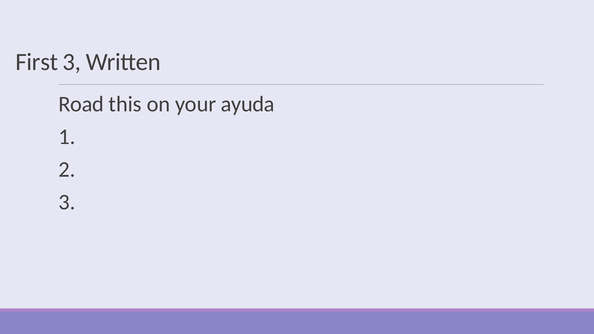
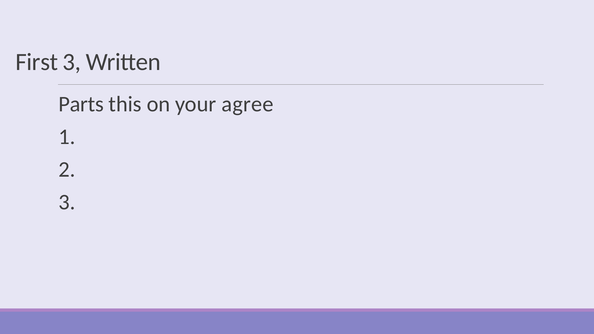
Road: Road -> Parts (81, 104)
ayuda: ayuda -> agree (247, 104)
